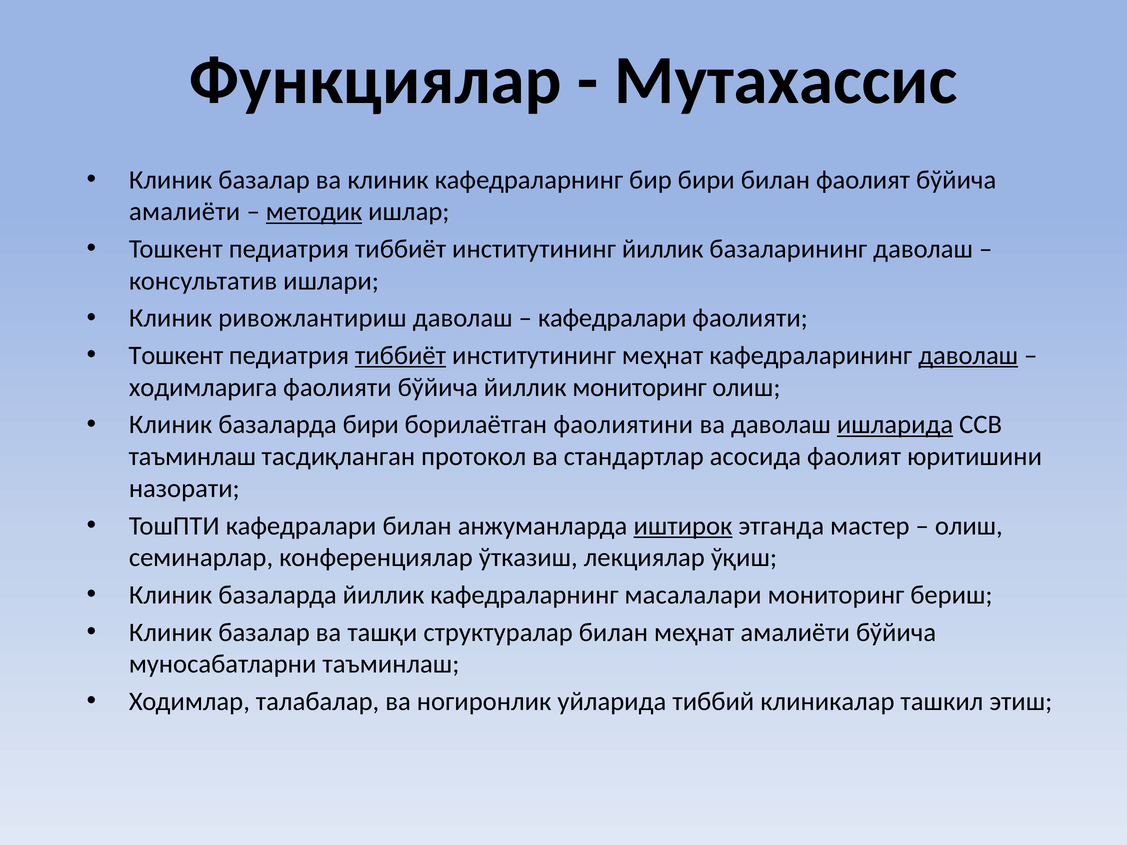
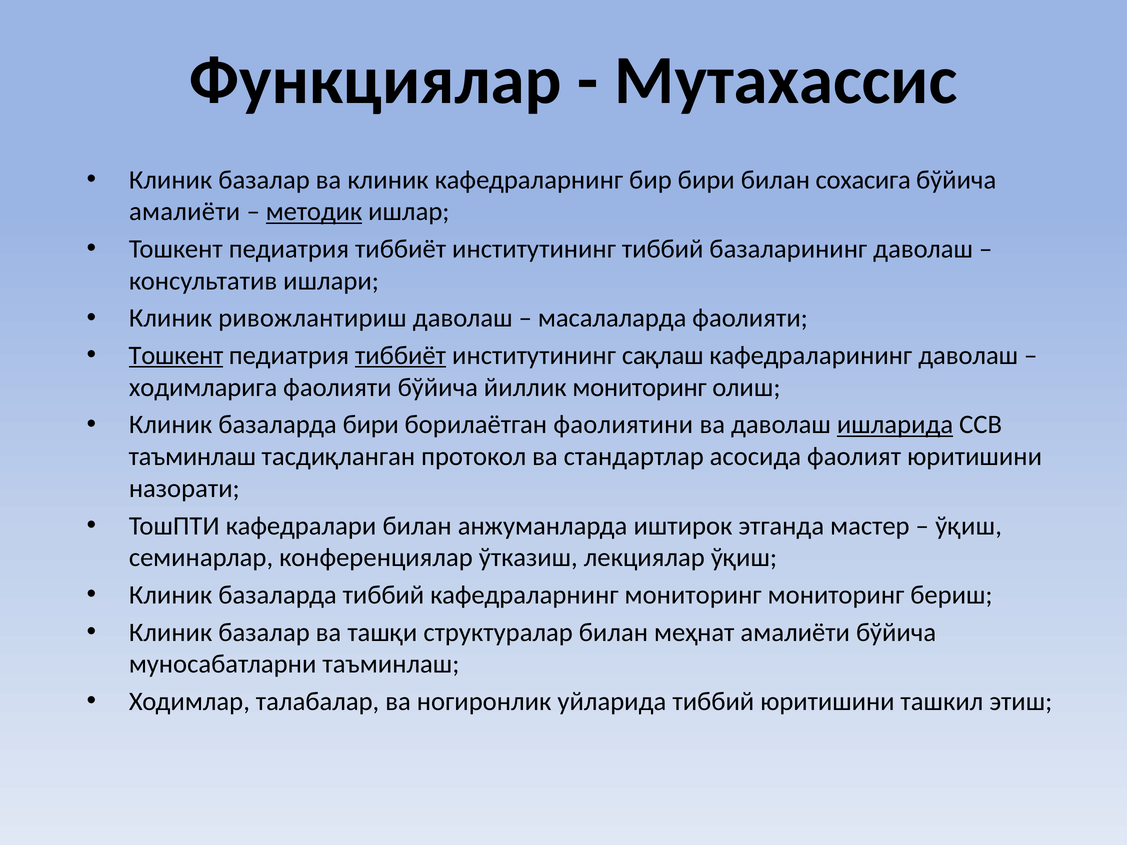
билан фаолият: фаолият -> сохасига (863, 180)
институтининг йиллик: йиллик -> тиббий (663, 249)
кафедралари: кафедралари -> масалаларда (612, 318)
Тошкент underline: none -> present (176, 356)
институтининг меҳнат: меҳнат -> сақлаш (663, 356)
даволаш underline: present -> none (968, 356)
иштирок underline: present -> none (683, 526)
олиш: олиш -> ўқиш (969, 526)
базаларда йиллик: йиллик -> тиббий (383, 595)
кафедраларнинг масалалари: масалалари -> мониторинг (693, 595)
тиббий клиникалар: клиникалар -> юритишини (827, 702)
